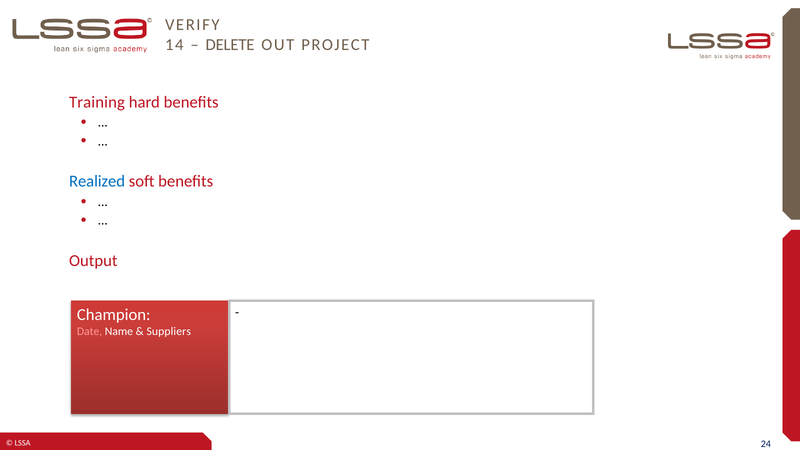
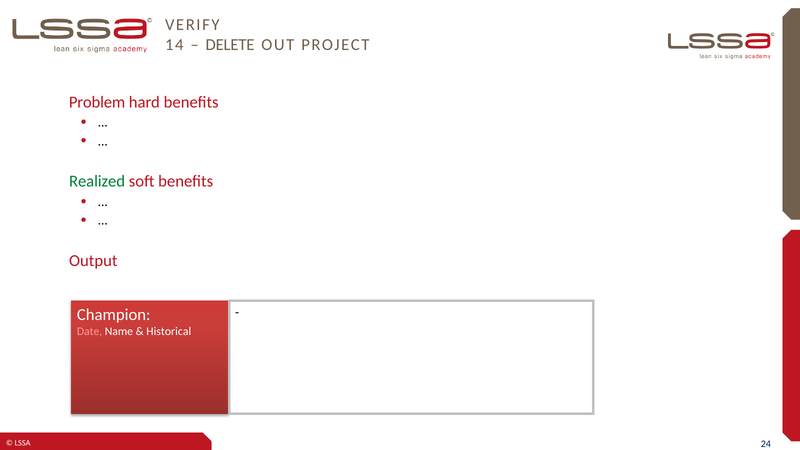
Training: Training -> Problem (97, 102)
Realized colour: blue -> green (97, 181)
Suppliers: Suppliers -> Historical (169, 331)
